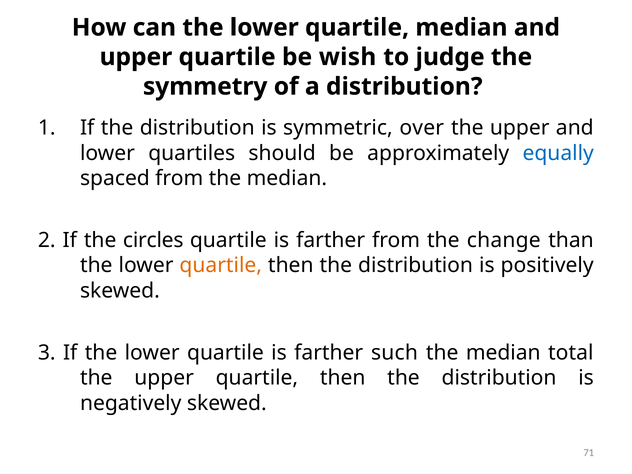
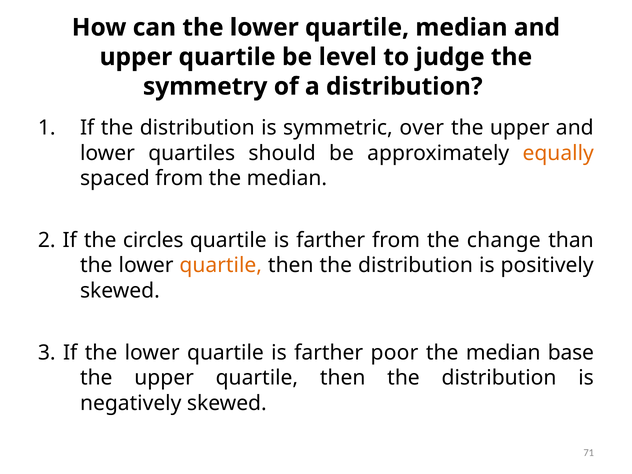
wish: wish -> level (348, 57)
equally colour: blue -> orange (558, 153)
such: such -> poor (394, 353)
total: total -> base (571, 353)
